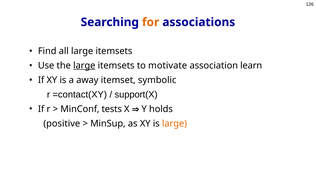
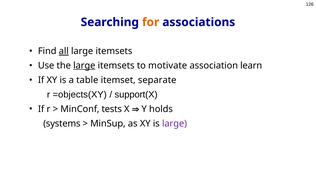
all underline: none -> present (64, 51)
away: away -> table (87, 80)
symbolic: symbolic -> separate (157, 80)
=contact(XY: =contact(XY -> =objects(XY (80, 94)
positive: positive -> systems (62, 123)
large colour: orange -> purple (174, 123)
